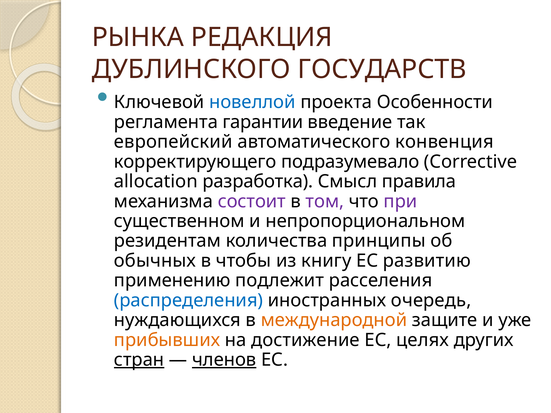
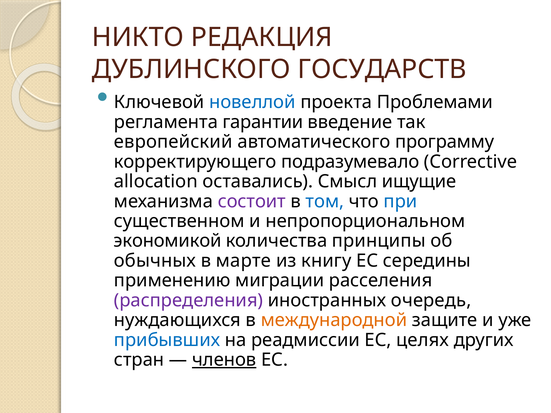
РЫНКА: РЫНКА -> НИКТО (138, 37)
Особенности: Особенности -> Проблемами (435, 102)
конвенция: конвенция -> программу (445, 142)
разработка: разработка -> оставались (258, 182)
правила: правила -> ищущие (419, 182)
том colour: purple -> blue (325, 201)
при colour: purple -> blue (400, 201)
резидентам: резидентам -> экономикой (168, 241)
чтобы: чтобы -> марте (243, 261)
развитию: развитию -> середины (427, 261)
подлежит: подлежит -> миграции (280, 281)
распределения colour: blue -> purple (189, 301)
прибывших colour: orange -> blue (167, 340)
достижение: достижение -> реадмиссии (306, 340)
стран underline: present -> none (139, 360)
